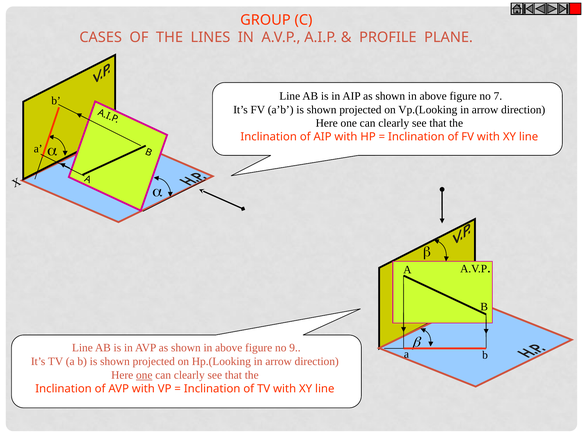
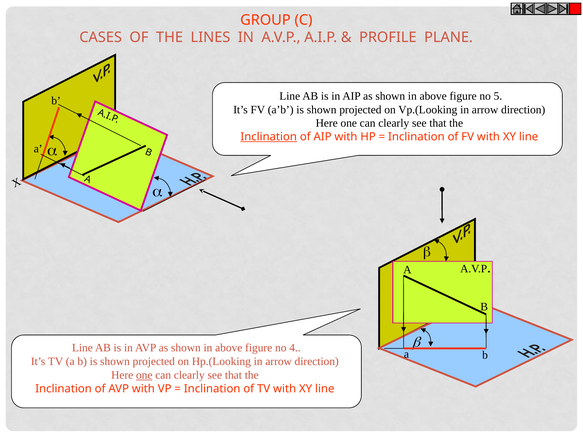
7: 7 -> 5 (498, 96)
Inclination underline: none -> present (269, 137)
9: 9 -> 4 (295, 348)
